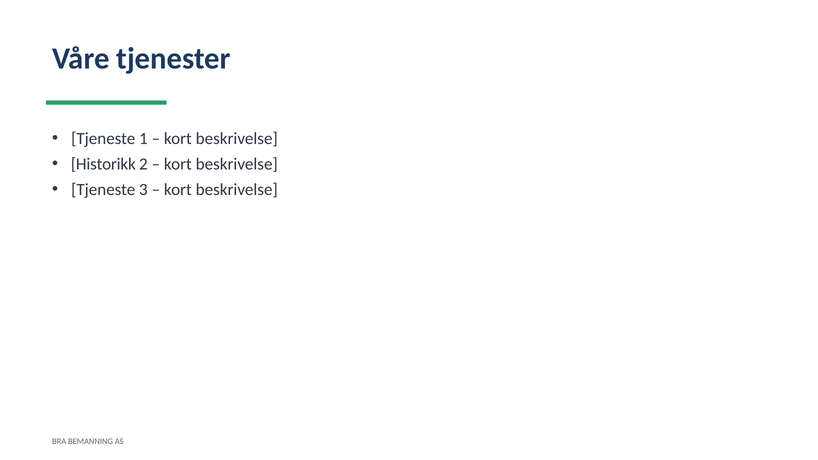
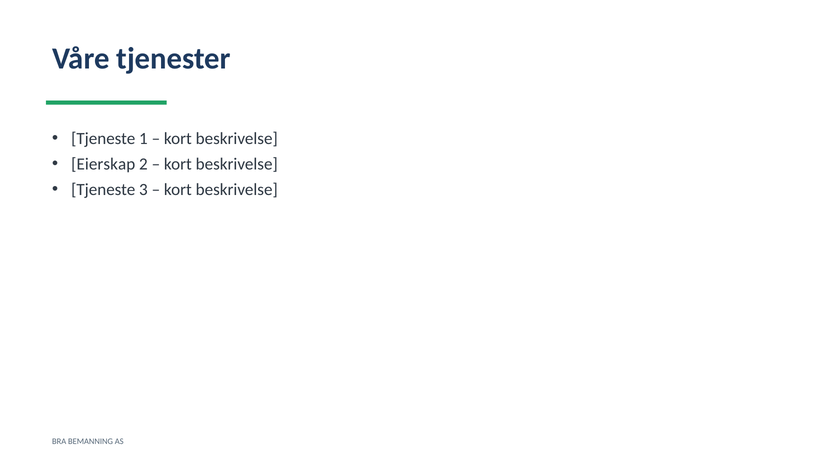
Historikk: Historikk -> Eierskap (103, 164)
